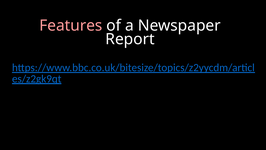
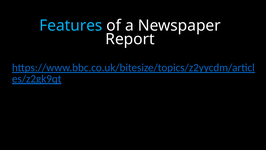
Features colour: pink -> light blue (71, 26)
